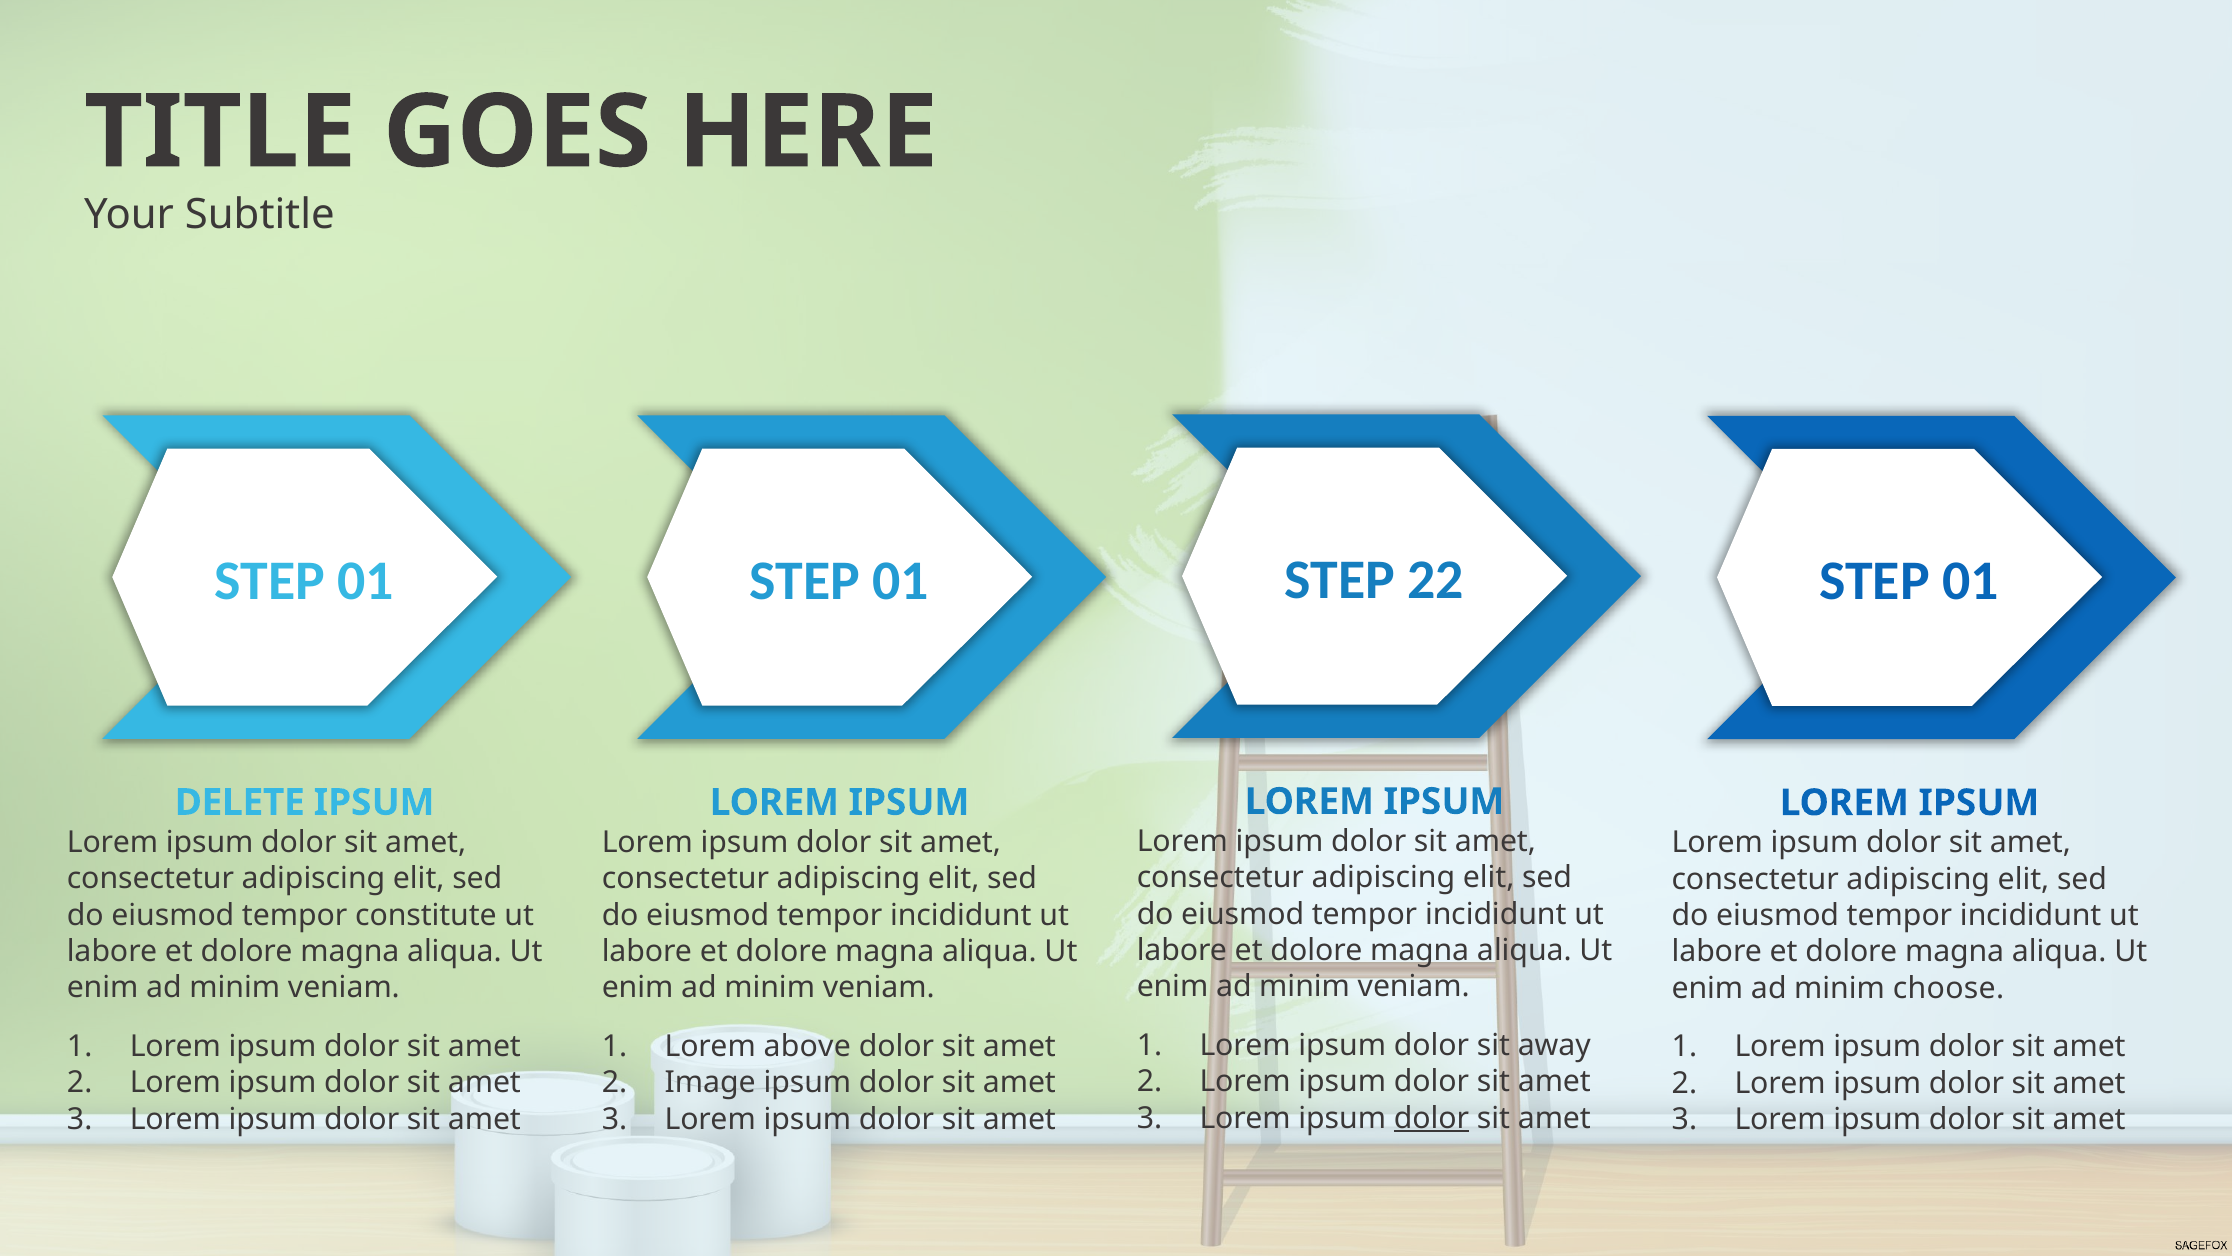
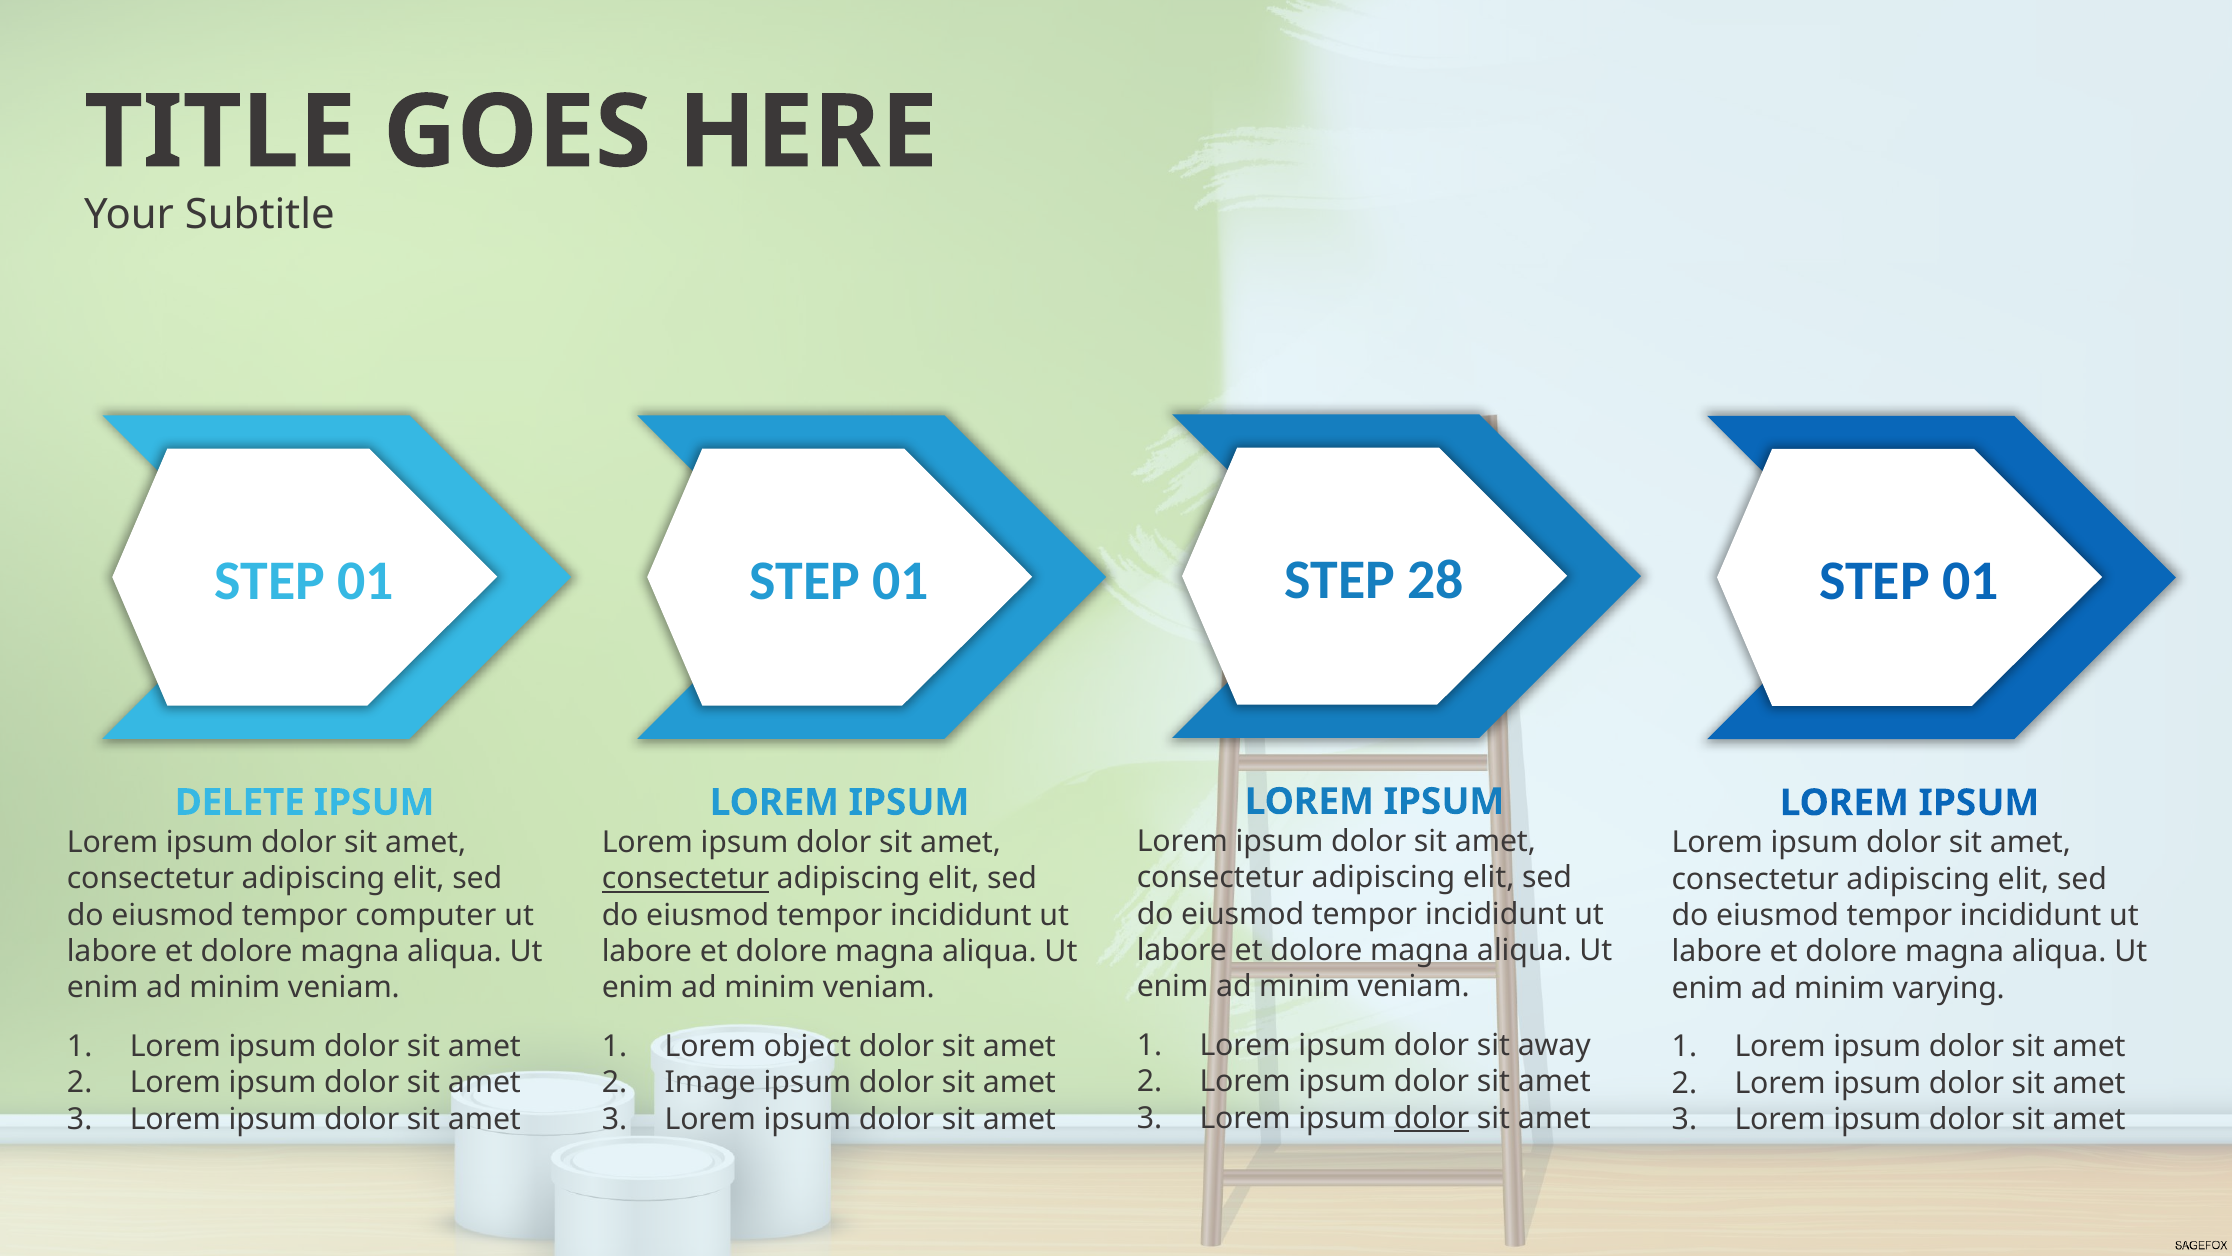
22: 22 -> 28 (1436, 580)
consectetur underline: none -> present (685, 878)
constitute: constitute -> computer (426, 915)
choose: choose -> varying (1949, 988)
above: above -> object (807, 1046)
